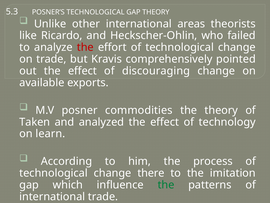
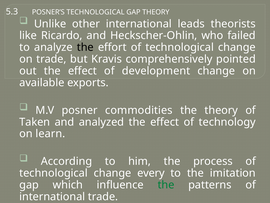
areas: areas -> leads (191, 24)
the colour: red -> black (85, 47)
discouraging: discouraging -> development (156, 71)
there: there -> every (151, 173)
